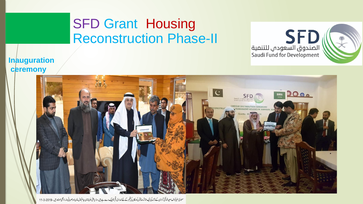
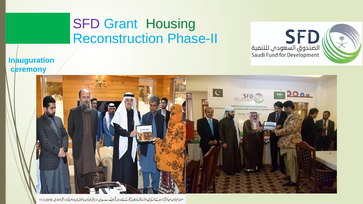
Housing colour: red -> green (171, 24)
